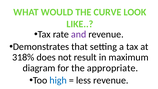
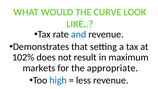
and colour: purple -> blue (79, 34)
318%: 318% -> 102% (23, 57)
diagram: diagram -> markets (39, 68)
